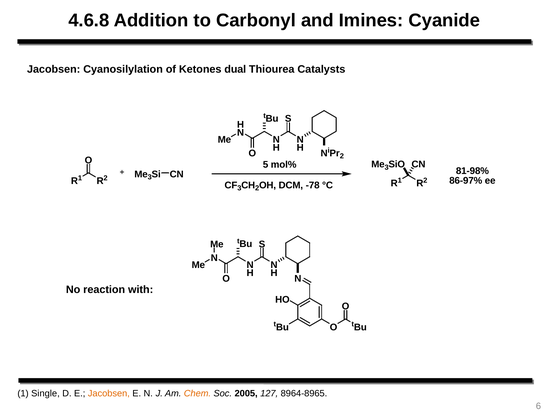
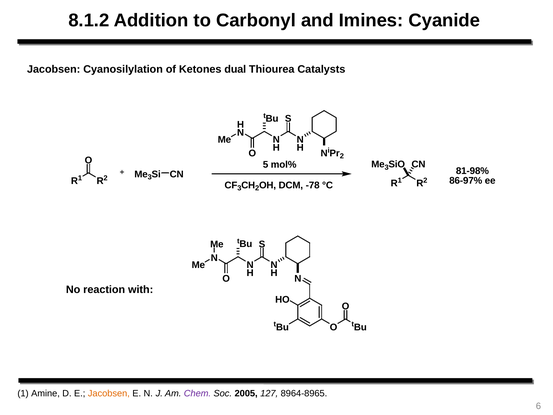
4.6.8: 4.6.8 -> 8.1.2 (89, 21)
Single: Single -> Amine (46, 393)
Chem colour: orange -> purple (197, 393)
